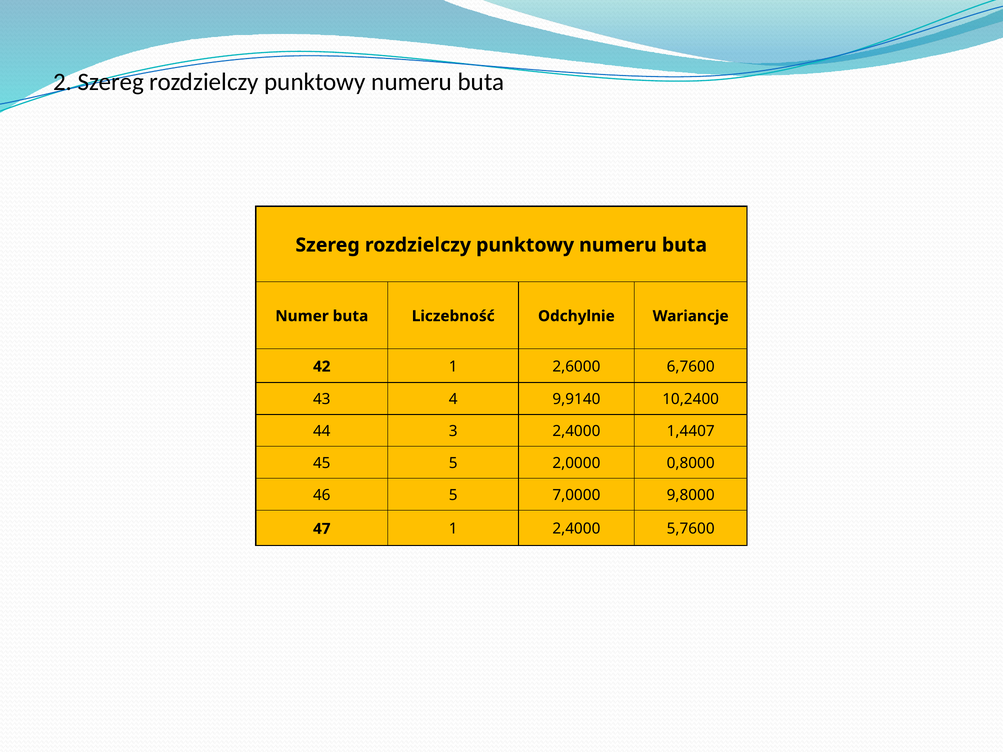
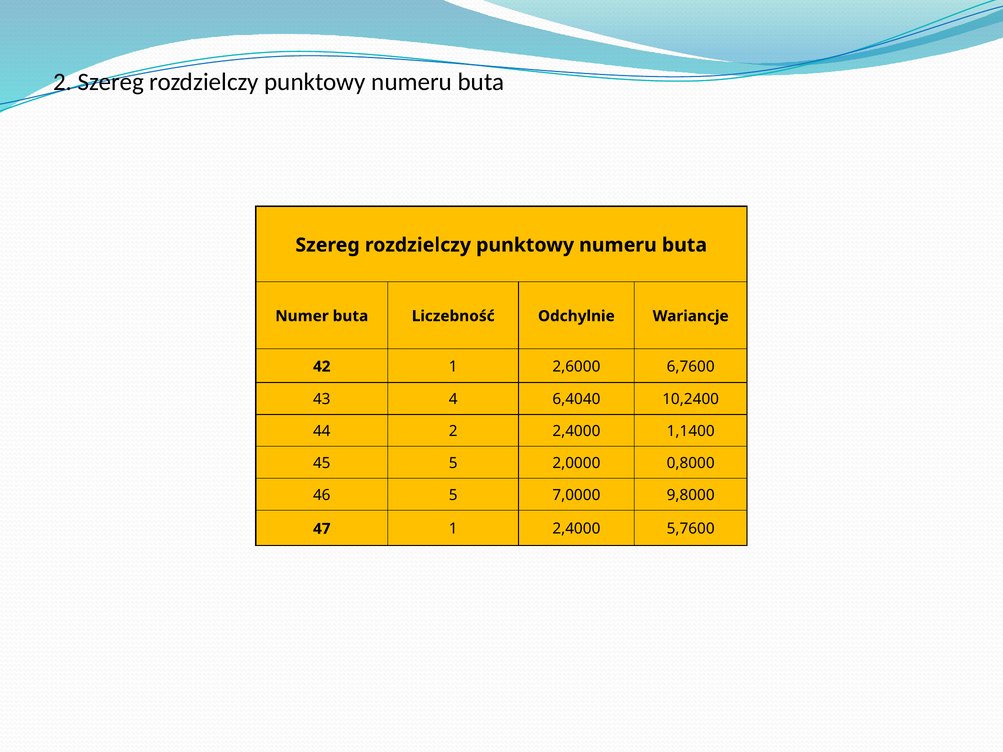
9,9140: 9,9140 -> 6,4040 (576, 399)
44 3: 3 -> 2 (453, 431)
1,4407: 1,4407 -> 1,1400 (691, 431)
